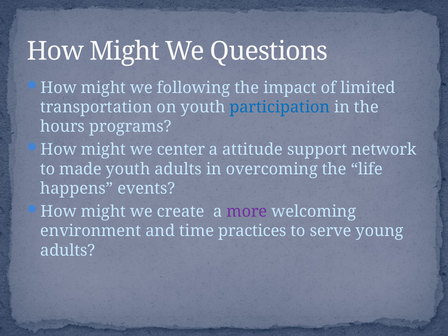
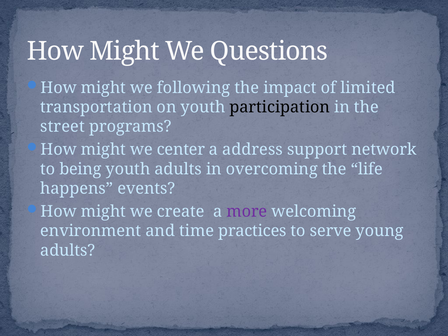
participation colour: blue -> black (280, 107)
hours: hours -> street (63, 127)
attitude: attitude -> address (252, 150)
made: made -> being (80, 169)
